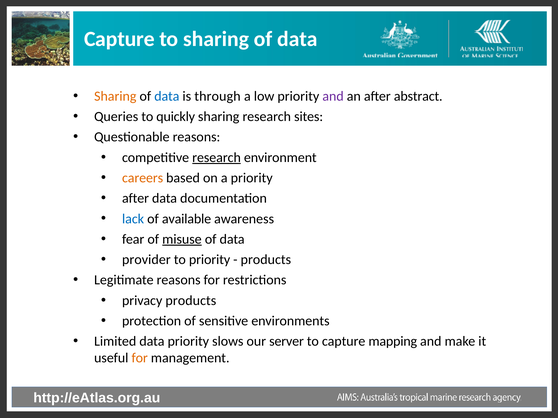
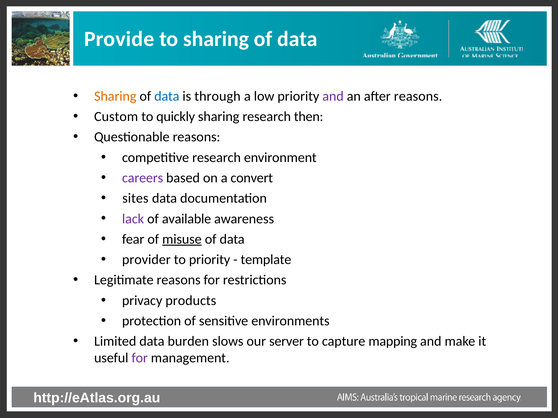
Capture: Capture -> Provide (119, 39)
after abstract: abstract -> reasons (418, 96)
Queries: Queries -> Custom (116, 117)
sites: sites -> then (309, 117)
research underline: present -> none (217, 158)
careers colour: orange -> purple (143, 178)
a priority: priority -> convert (252, 178)
after: after -> sites (135, 199)
lack colour: blue -> purple (133, 219)
products: products -> template (266, 260)
data priority: priority -> burden (188, 342)
for colour: orange -> purple (140, 358)
